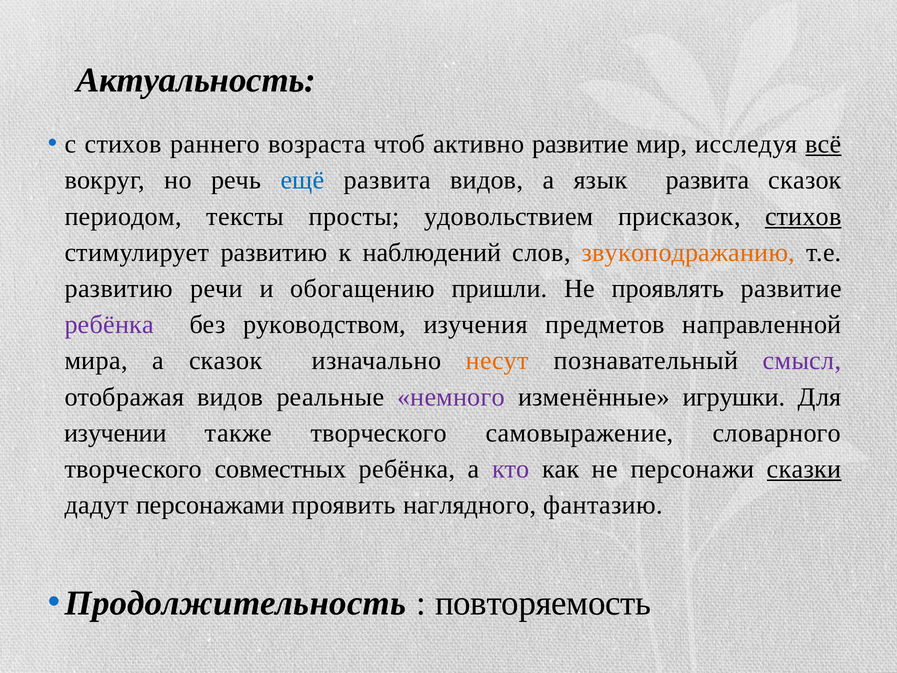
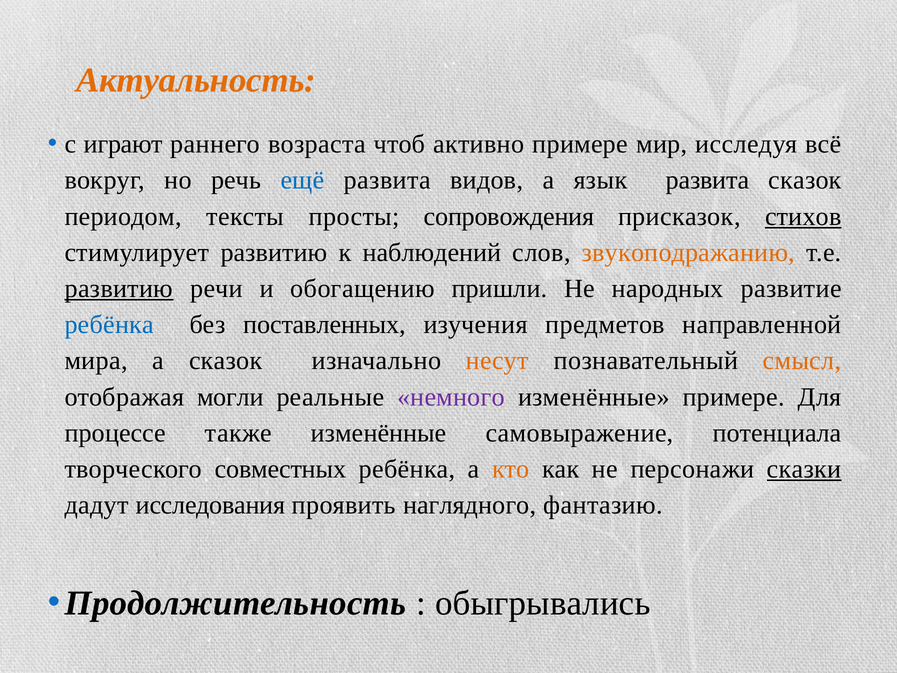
Актуальность colour: black -> orange (196, 80)
с стихов: стихов -> играют (123, 144)
активно развитие: развитие -> примере (580, 144)
всё underline: present -> none (823, 144)
удовольствием: удовольствием -> сопровождения (509, 216)
развитию underline: none -> present (119, 288)
проявлять: проявлять -> народных (668, 288)
ребёнка colour: purple -> blue (109, 325)
руководством: руководством -> поставленных (325, 325)
смысл colour: purple -> orange (802, 361)
отображая видов: видов -> могли (230, 397)
изменённые игрушки: игрушки -> примере (734, 397)
изучении: изучении -> процессе (115, 433)
также творческого: творческого -> изменённые (379, 433)
словарного: словарного -> потенциала (777, 433)
кто colour: purple -> orange (511, 469)
персонажами: персонажами -> исследования (210, 505)
повторяемость: повторяемость -> обыгрывались (543, 603)
